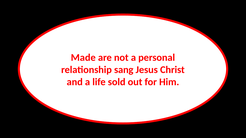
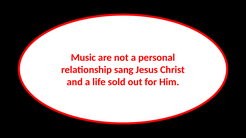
Made: Made -> Music (83, 58)
